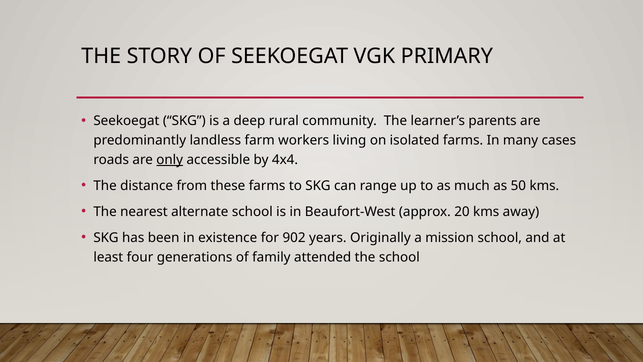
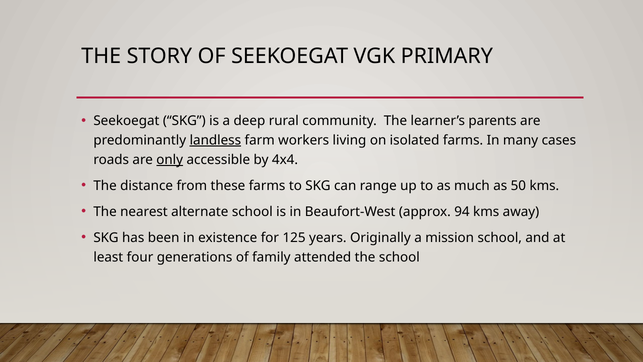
landless underline: none -> present (215, 140)
20: 20 -> 94 (462, 212)
902: 902 -> 125 (294, 238)
